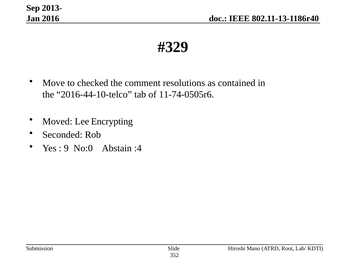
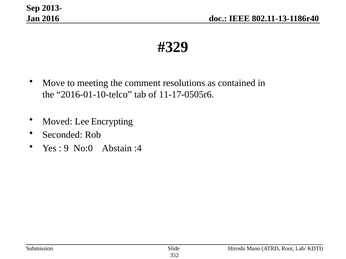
checked: checked -> meeting (93, 83)
2016-44-10-telco: 2016-44-10-telco -> 2016-01-10-telco (94, 95)
11-74-0505r6: 11-74-0505r6 -> 11-17-0505r6 (186, 95)
